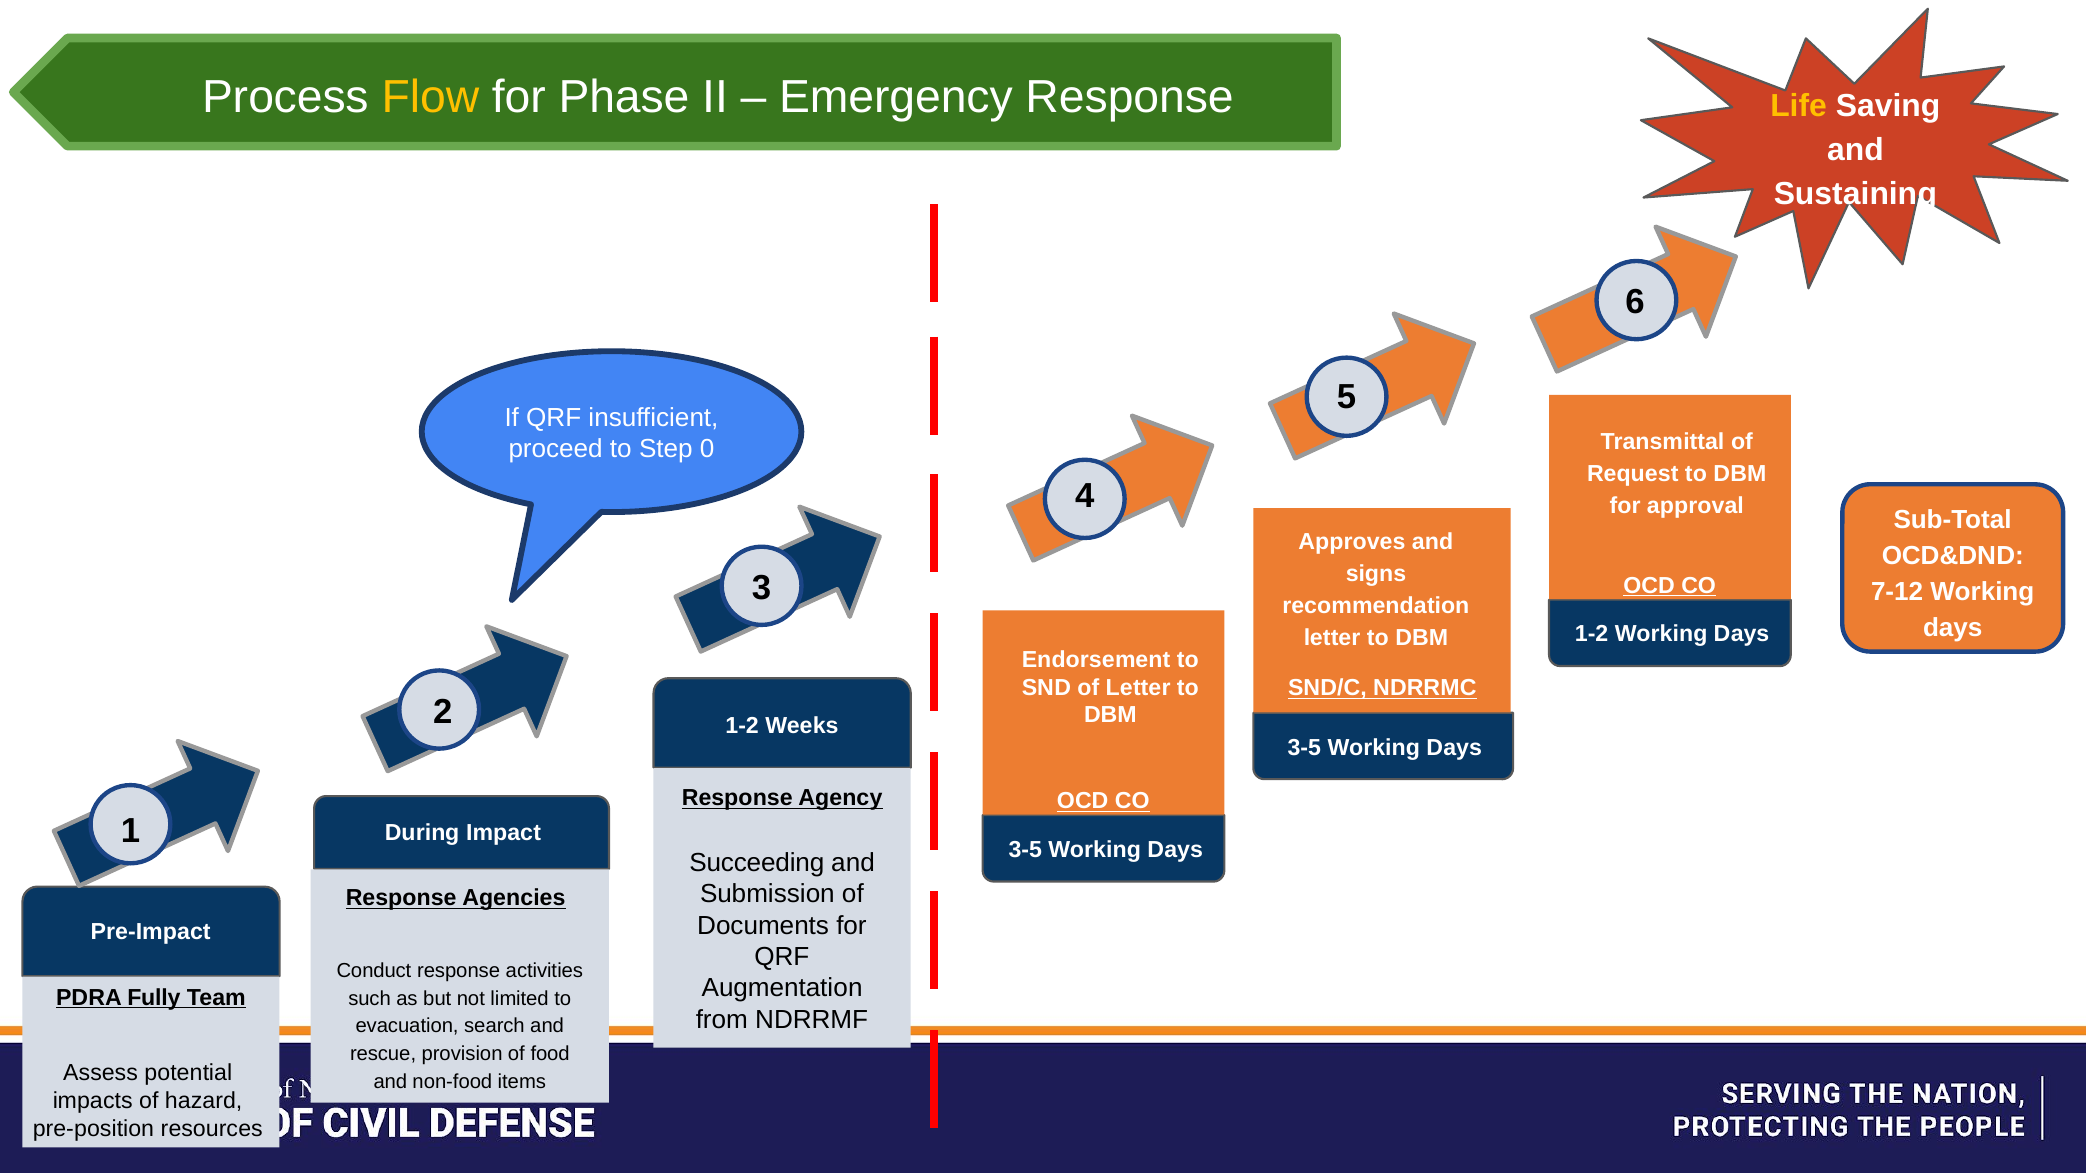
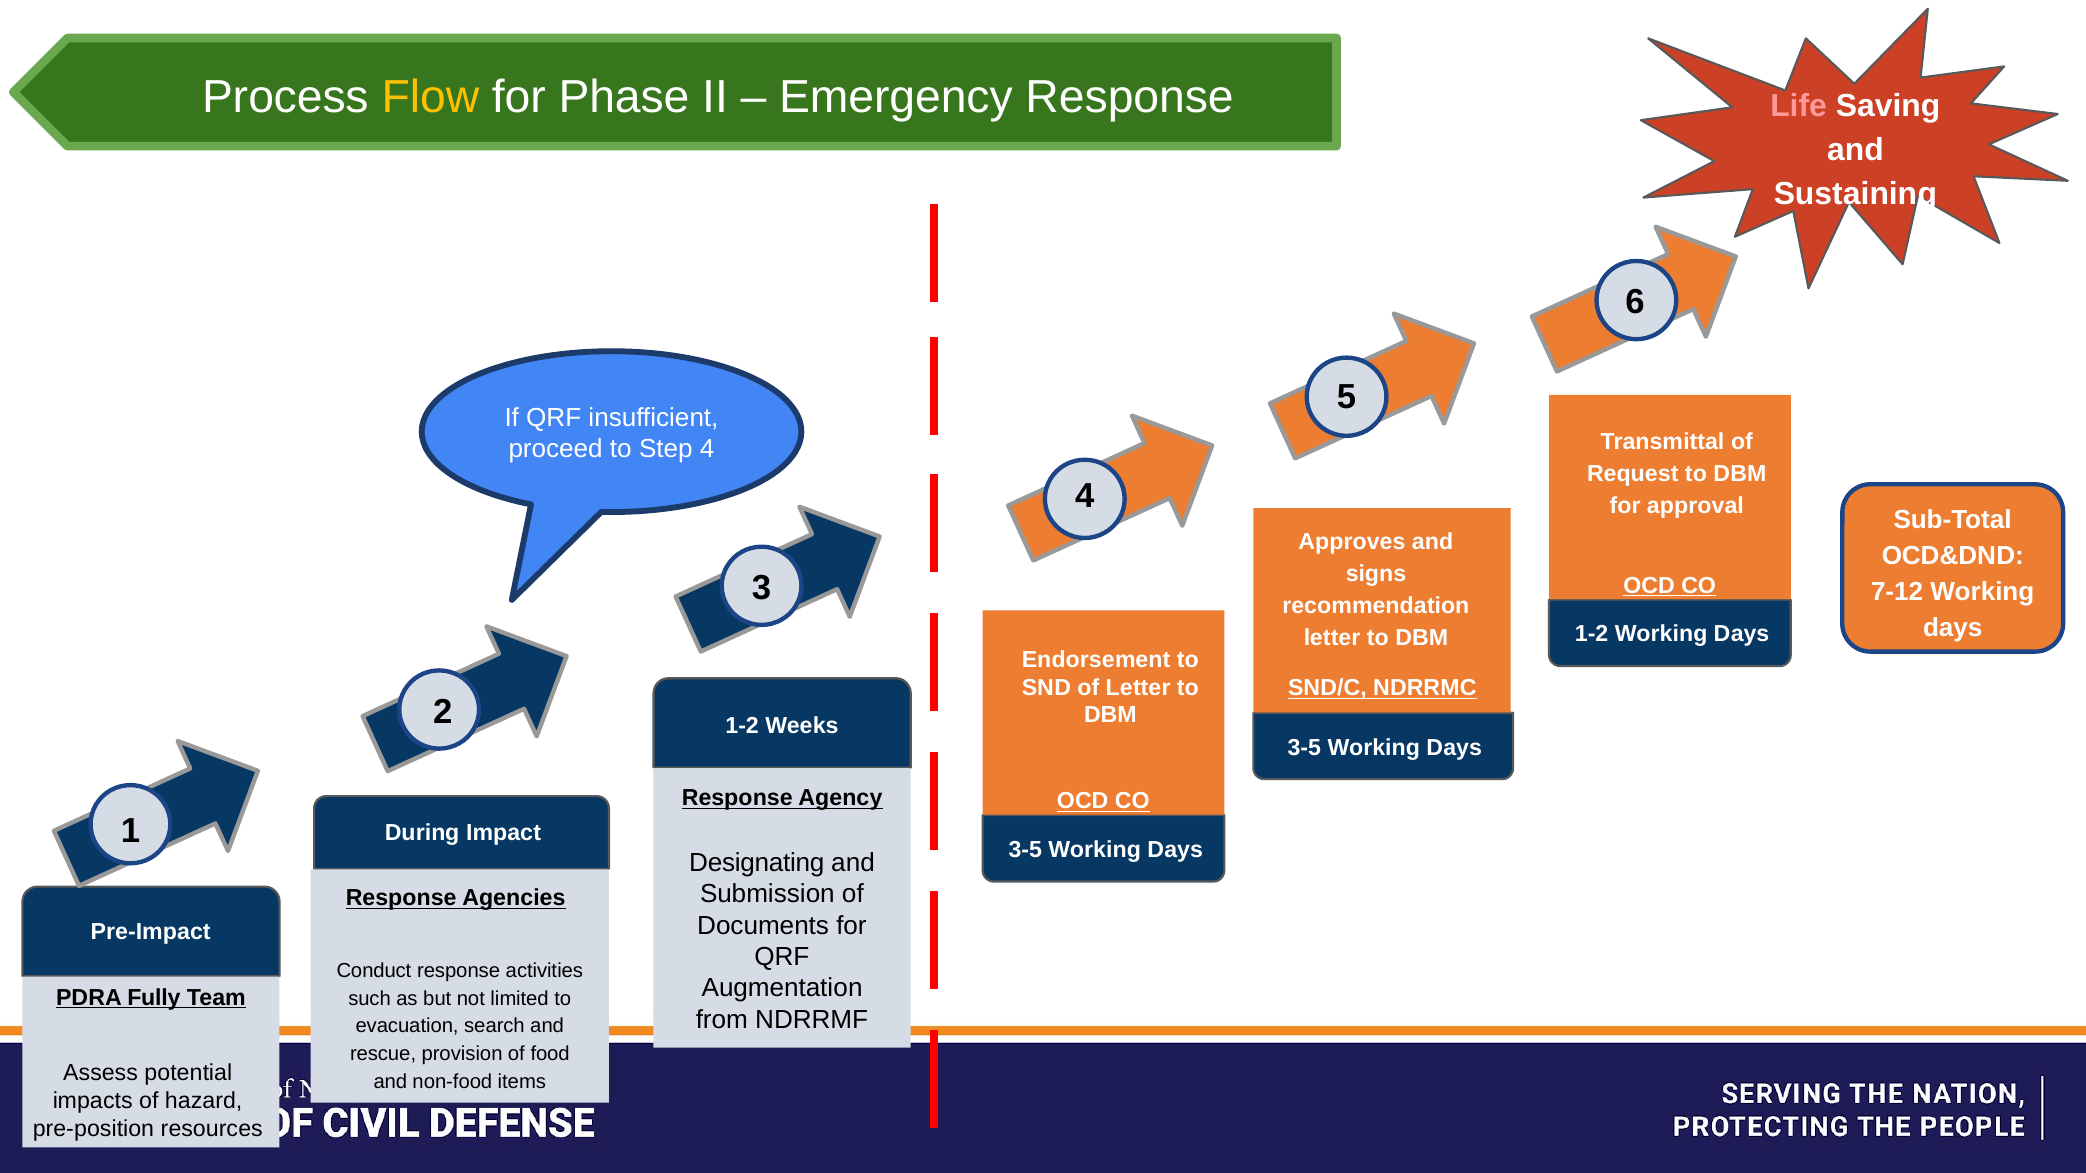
Life colour: yellow -> pink (1799, 106)
Step 0: 0 -> 4 (707, 449)
Succeeding: Succeeding -> Designating (757, 863)
